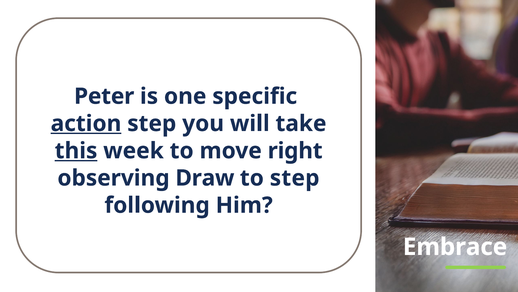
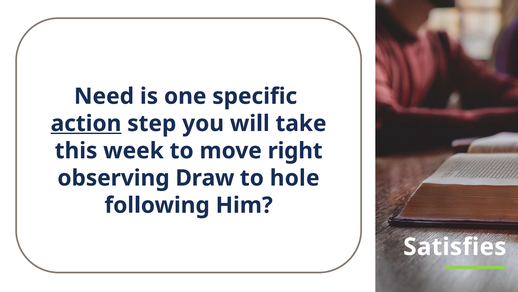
Peter: Peter -> Need (104, 96)
this underline: present -> none (76, 151)
to step: step -> hole (295, 178)
Embrace: Embrace -> Satisfies (455, 247)
